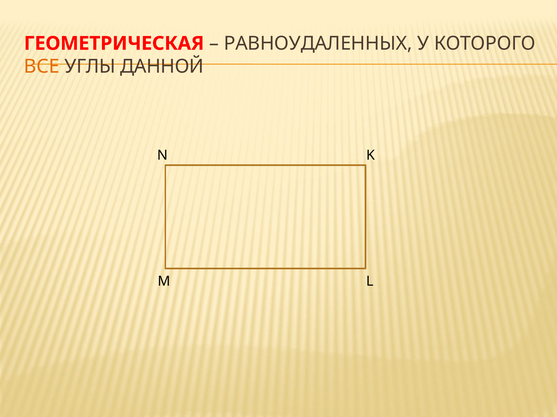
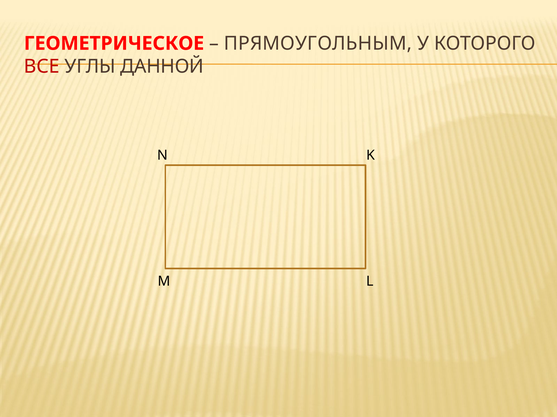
ГЕОМЕТРИЧЕСКАЯ: ГЕОМЕТРИЧЕСКАЯ -> ГЕОМЕТРИЧЕСКОЕ (114, 44)
РАВНОУДАЛЕННЫХ: РАВНОУДАЛЕННЫХ -> ПРЯМОУГОЛЬНЫМ (318, 44)
ВСЕ colour: orange -> red (42, 67)
